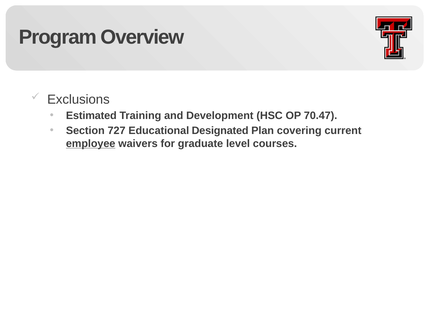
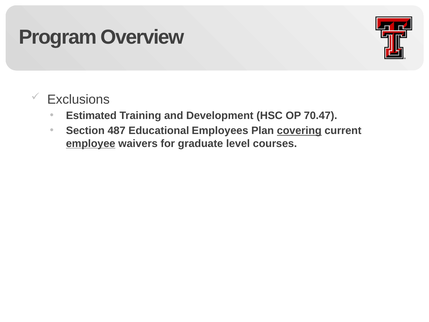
727: 727 -> 487 (117, 131)
Designated: Designated -> Employees (220, 131)
covering underline: none -> present (299, 131)
